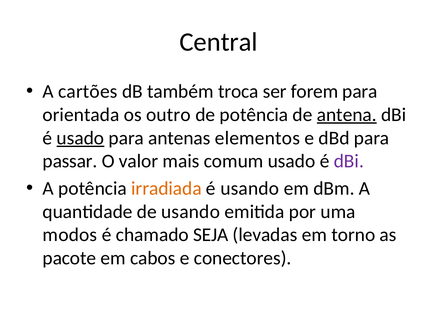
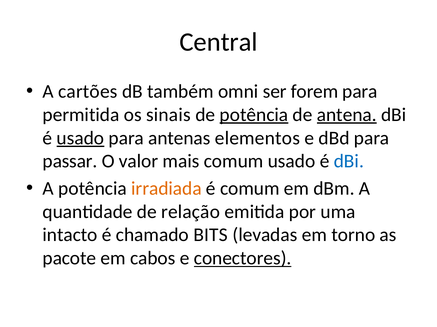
troca: troca -> omni (238, 92)
orientada: orientada -> permitida (81, 115)
outro: outro -> sinais (168, 115)
potência underline: none -> present (254, 115)
dBi colour: purple -> blue (349, 162)
é usando: usando -> comum (250, 189)
de usando: usando -> relação (191, 212)
modos: modos -> intacto (70, 235)
SEJA: SEJA -> BITS (211, 235)
conectores underline: none -> present (243, 259)
